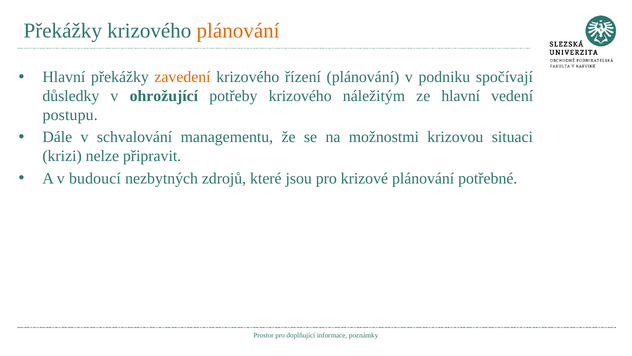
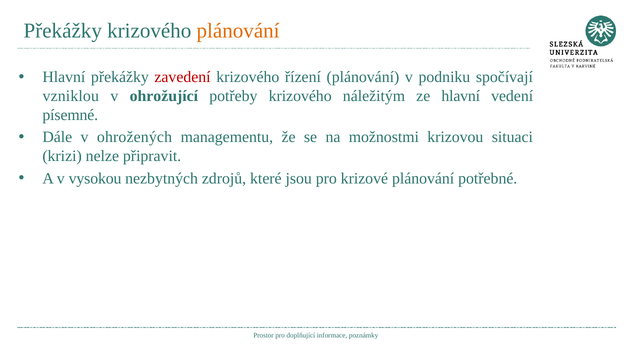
zavedení colour: orange -> red (183, 77)
důsledky: důsledky -> vzniklou (71, 96)
postupu: postupu -> písemné (70, 115)
schvalování: schvalování -> ohrožených (134, 137)
budoucí: budoucí -> vysokou (95, 178)
